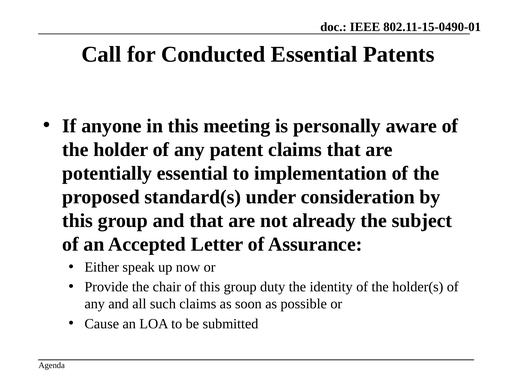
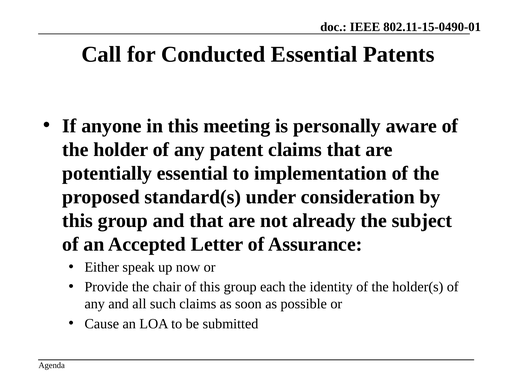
duty: duty -> each (273, 287)
